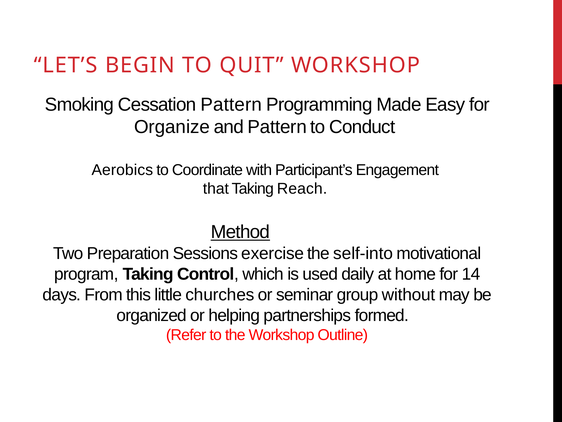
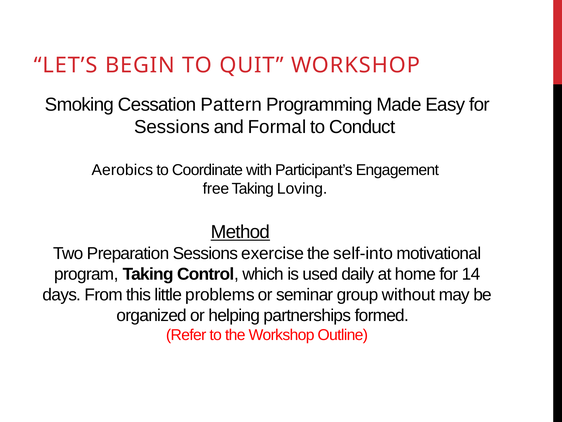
Organize: Organize -> Sessions (172, 127)
and Pattern: Pattern -> Formal (277, 127)
that: that -> free (216, 188)
Reach: Reach -> Loving (302, 188)
churches: churches -> problems (220, 294)
